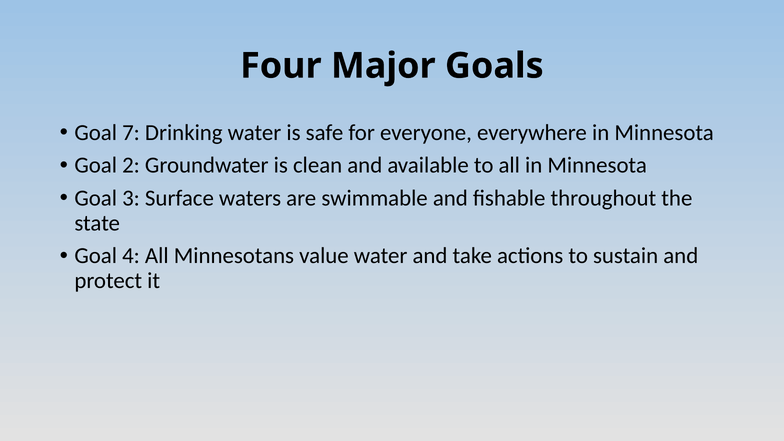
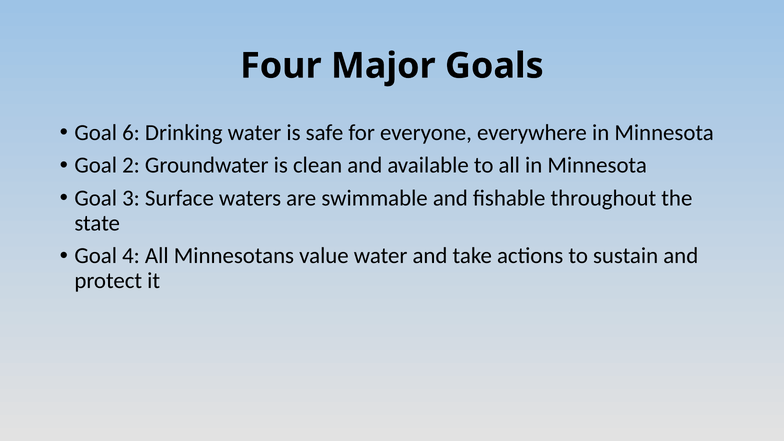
7: 7 -> 6 (131, 133)
